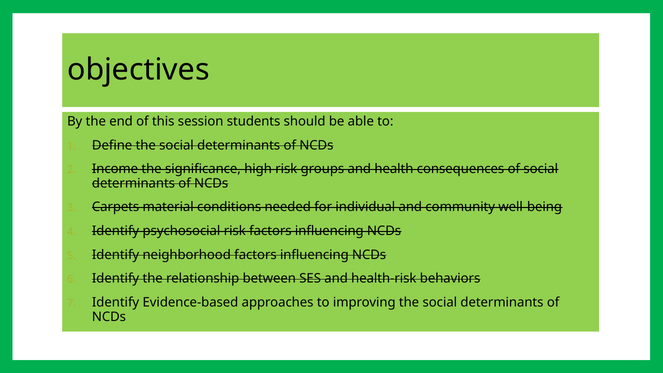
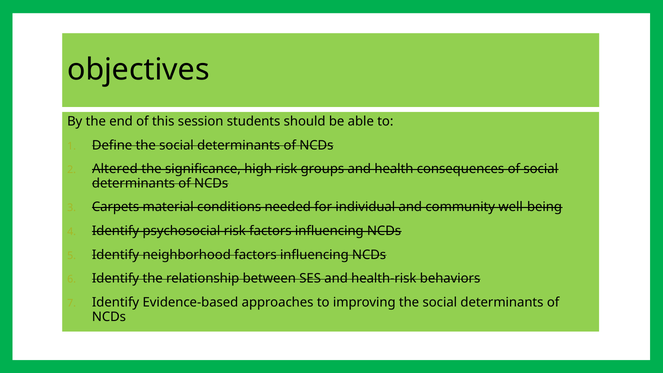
Income: Income -> Altered (115, 169)
